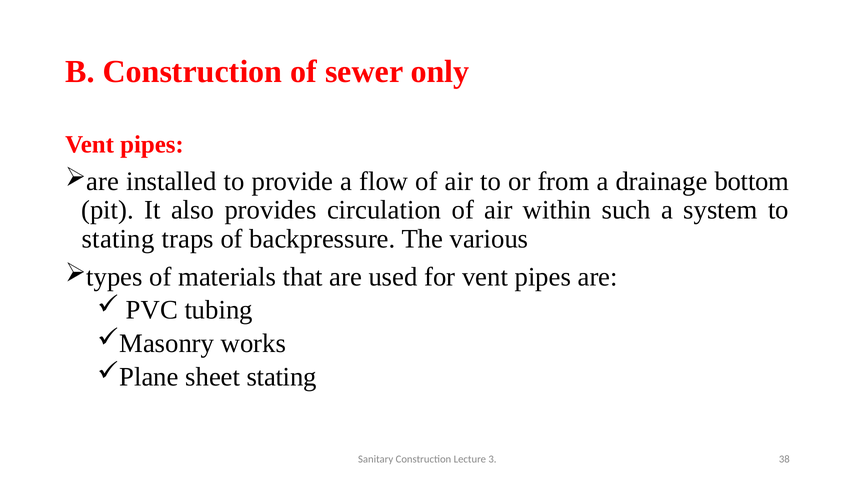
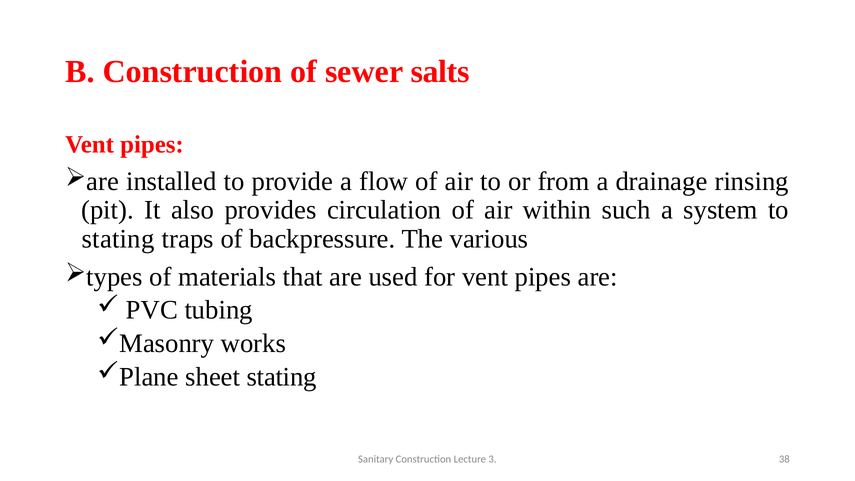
only: only -> salts (440, 72)
bottom: bottom -> rinsing (752, 181)
